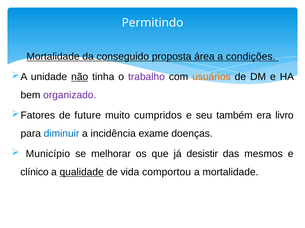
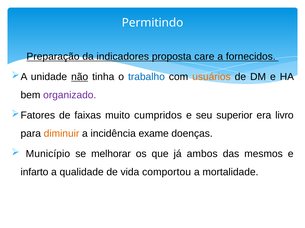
Mortalidade: Mortalidade -> Preparação (53, 57)
conseguido: conseguido -> indicadores (123, 57)
área: área -> care (204, 57)
condições: condições -> fornecidos (251, 57)
trabalho colour: purple -> blue (146, 77)
future: future -> faixas (88, 116)
também: também -> superior (234, 116)
diminuir colour: blue -> orange (62, 134)
desistir: desistir -> ambos (202, 154)
clínico: clínico -> infarto (34, 173)
qualidade underline: present -> none (82, 173)
